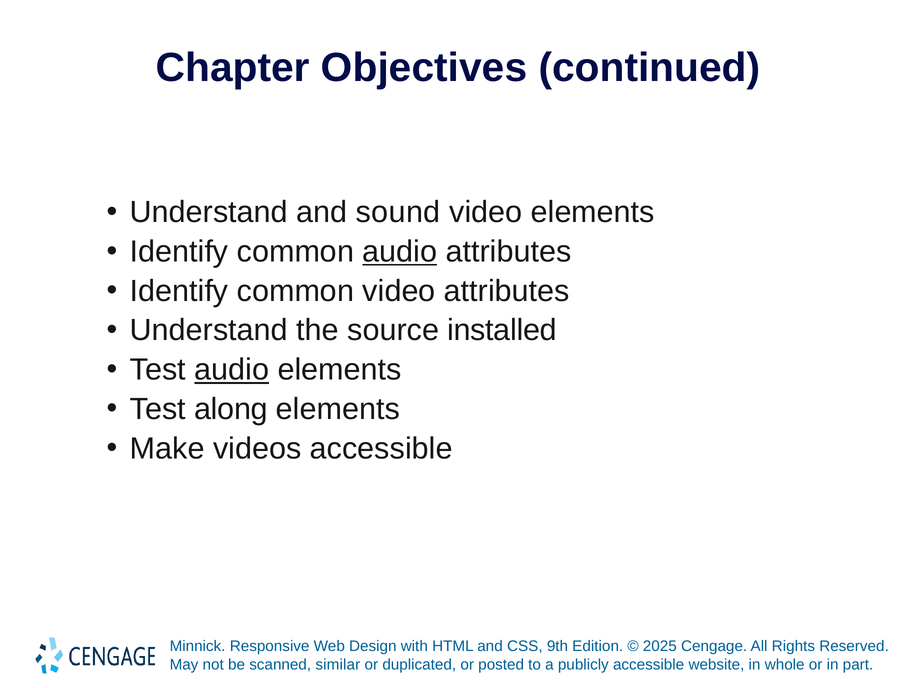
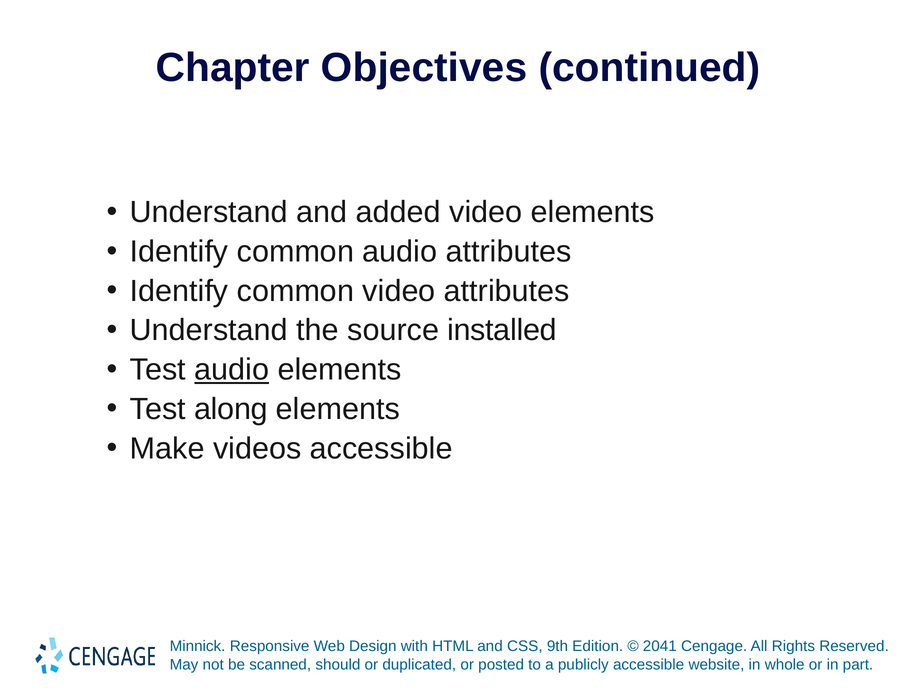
sound: sound -> added (398, 212)
audio underline: present -> none (400, 252)
2025: 2025 -> 2041 (660, 646)
similar: similar -> should (338, 664)
